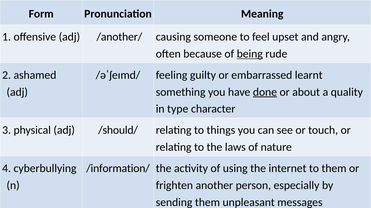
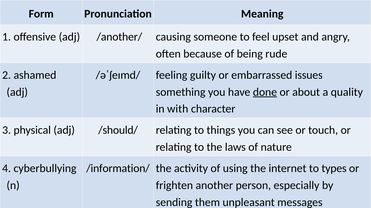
being underline: present -> none (250, 54)
learnt: learnt -> issues (309, 75)
type: type -> with (178, 109)
to them: them -> types (334, 169)
